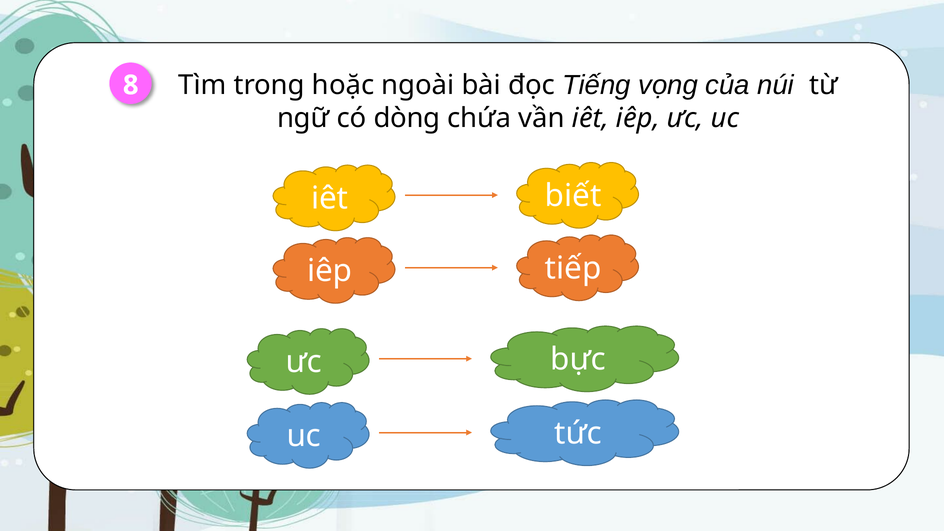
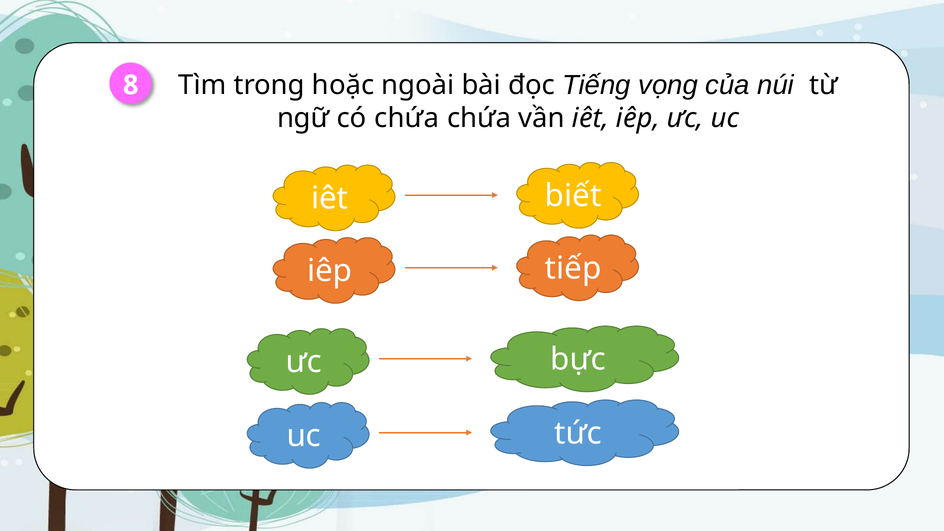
có dòng: dòng -> chứa (407, 118)
